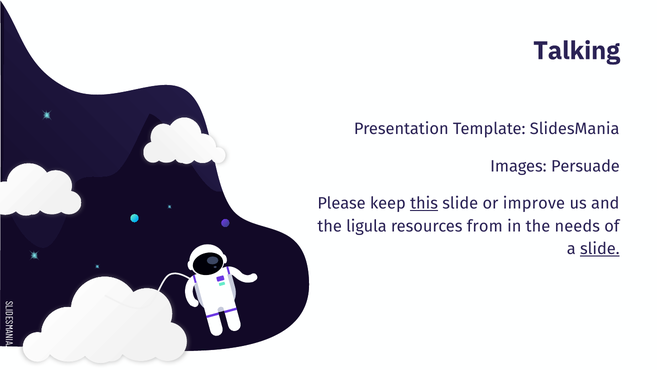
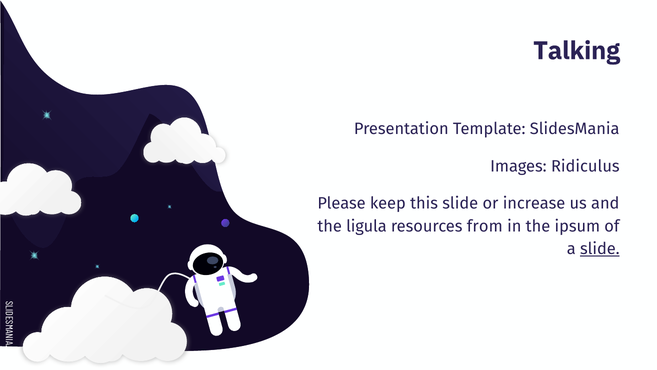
Persuade: Persuade -> Ridiculus (585, 166)
this underline: present -> none (424, 203)
improve: improve -> increase (534, 203)
needs: needs -> ipsum (577, 226)
